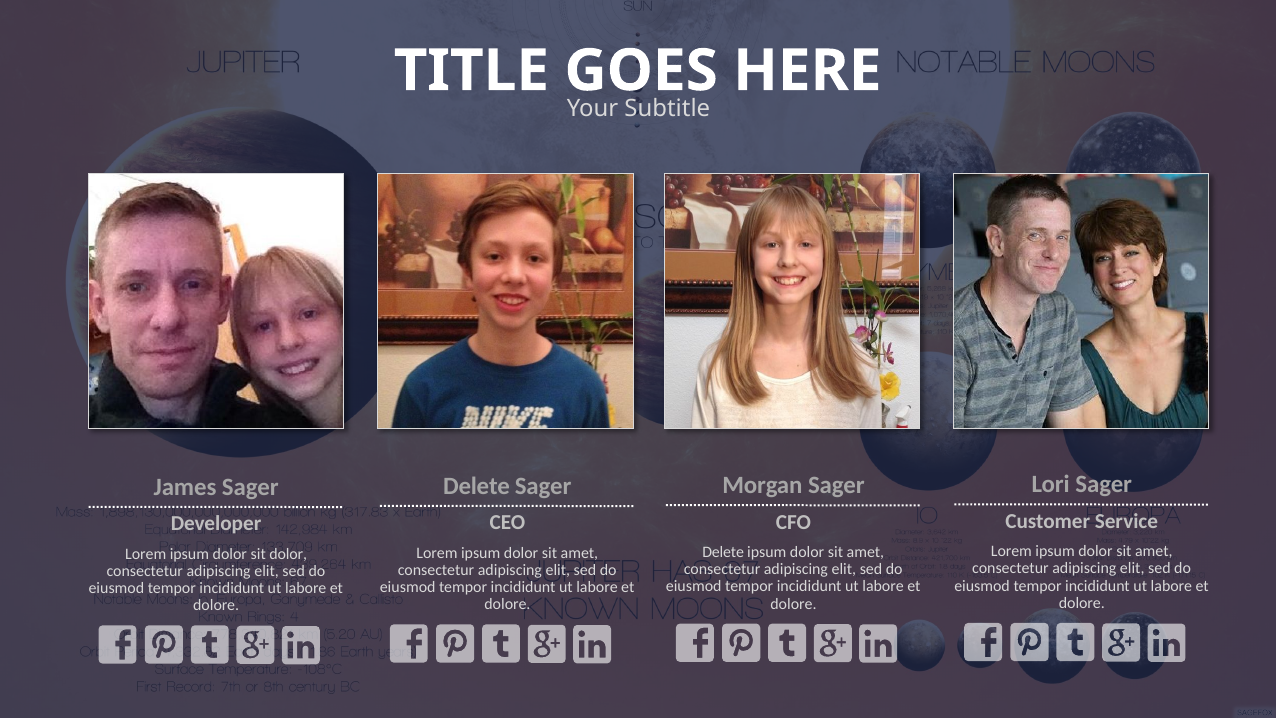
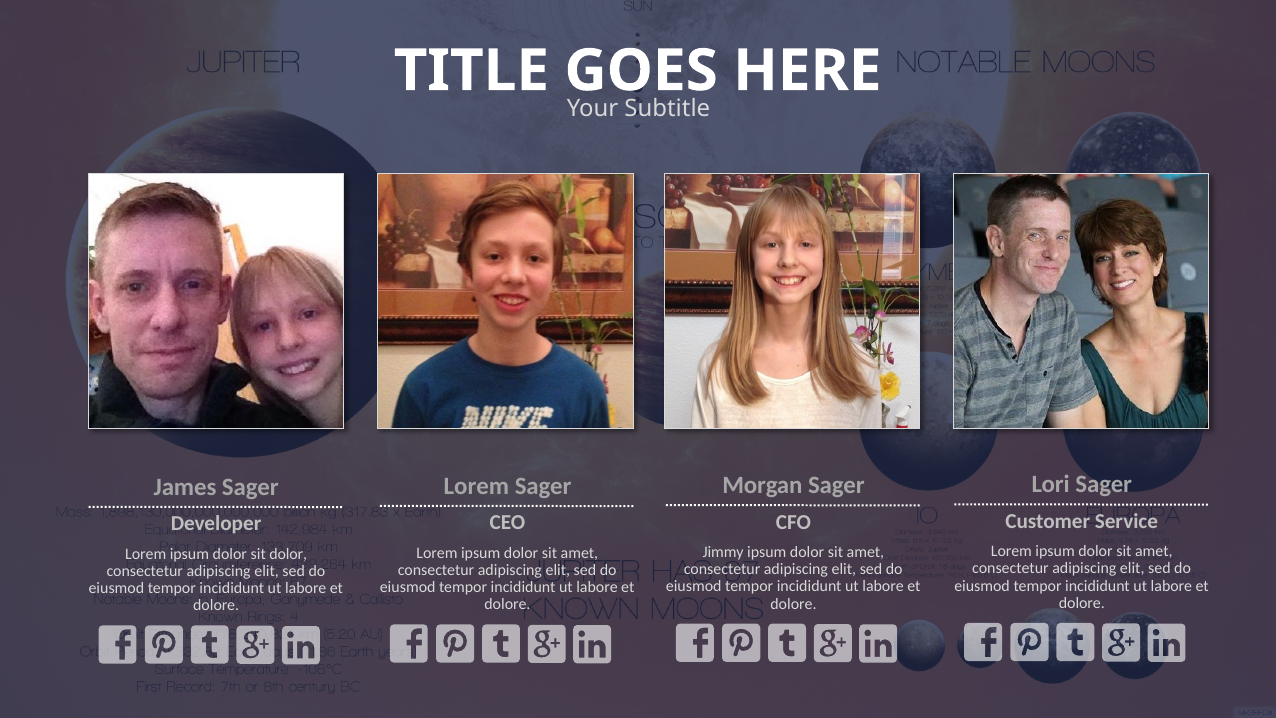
Delete: Delete -> Lorem (476, 486)
Delete: Delete -> Jimmy (723, 552)
